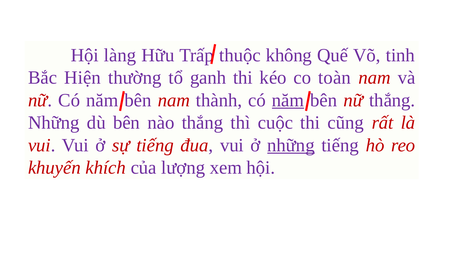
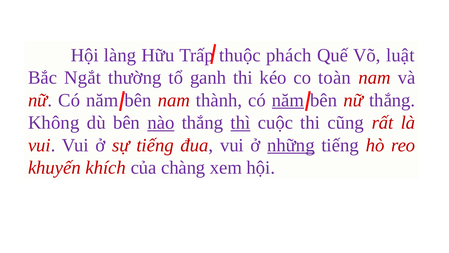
không: không -> phách (289, 55)
tinh: tinh -> luật (400, 55)
Hiện: Hiện -> Ngắt (83, 78)
Những: Những -> Không (54, 122)
nào underline: none -> present (161, 122)
thì underline: none -> present (241, 122)
lượng: lượng -> chàng (183, 167)
